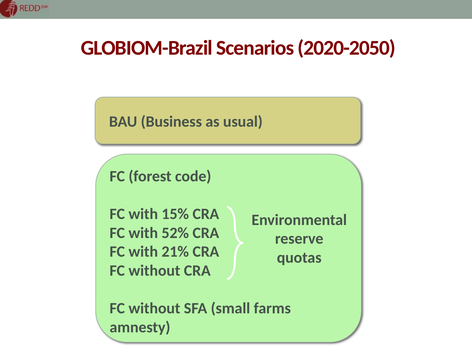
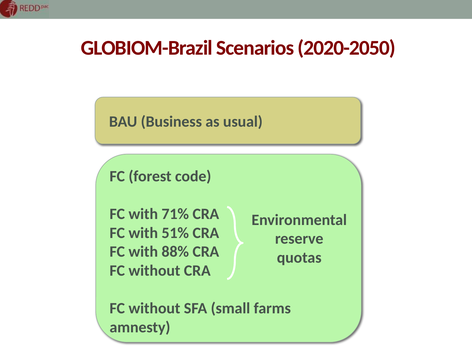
15%: 15% -> 71% (175, 214)
52%: 52% -> 51% (175, 233)
21%: 21% -> 88% (175, 252)
